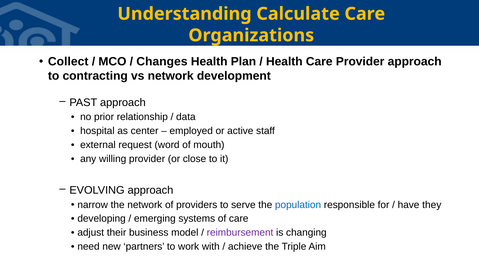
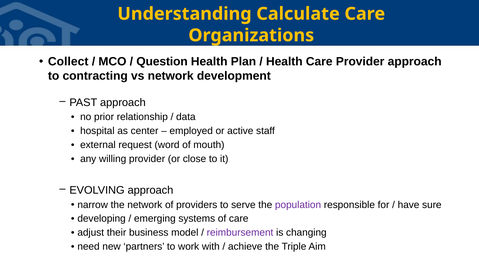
Changes: Changes -> Question (162, 62)
population colour: blue -> purple (298, 205)
they: they -> sure (432, 205)
